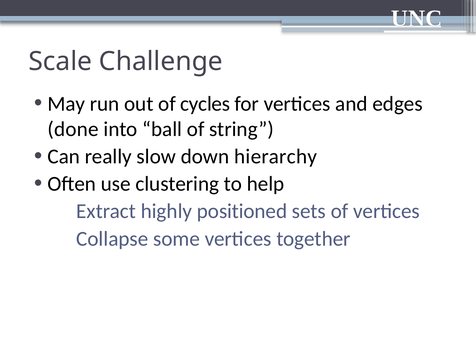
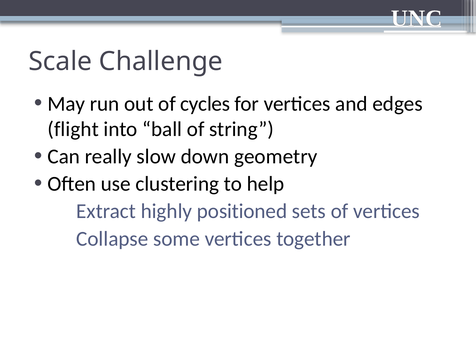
done: done -> flight (73, 129)
hierarchy: hierarchy -> geometry (276, 157)
